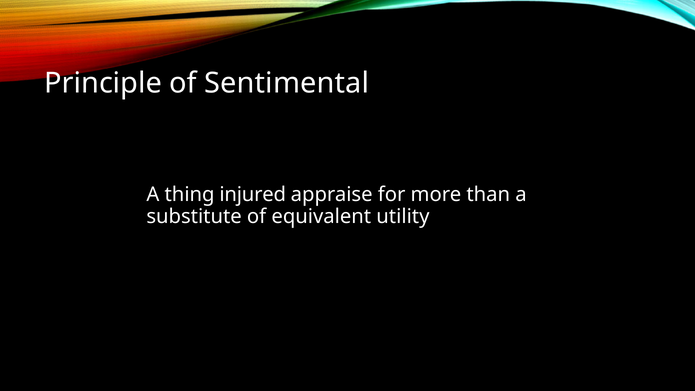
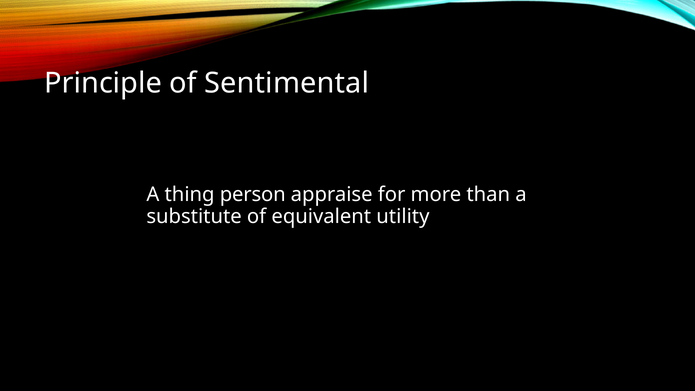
injured: injured -> person (253, 195)
